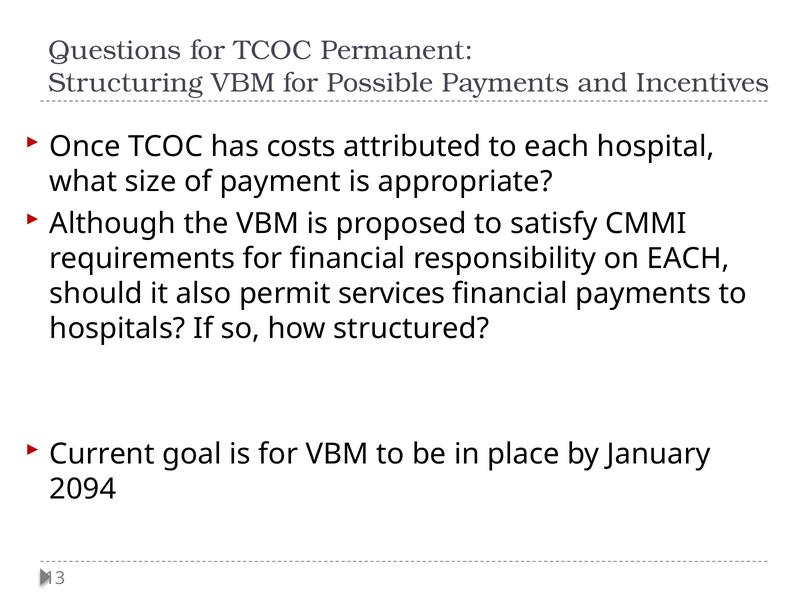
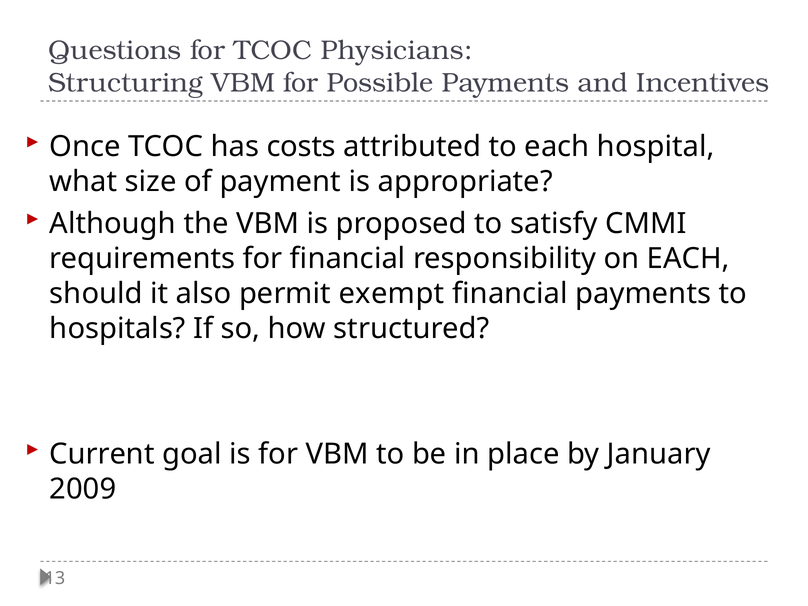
Permanent: Permanent -> Physicians (397, 50)
services: services -> exempt (392, 294)
2094: 2094 -> 2009 (83, 489)
